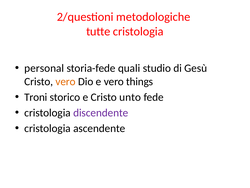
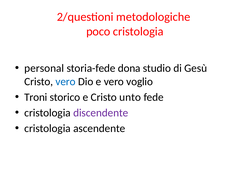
tutte: tutte -> poco (98, 31)
quali: quali -> dona (129, 68)
vero colour: orange -> blue (66, 81)
things: things -> voglio (140, 81)
